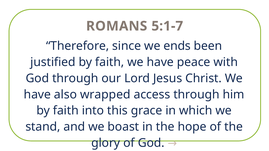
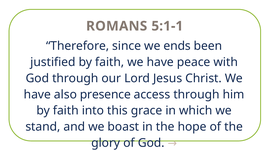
5:1-7: 5:1-7 -> 5:1-1 (167, 26)
wrapped: wrapped -> presence (105, 95)
